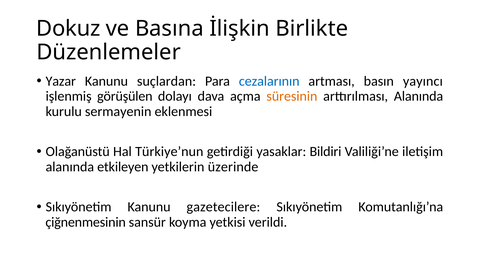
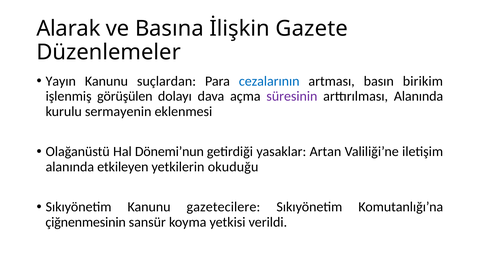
Dokuz: Dokuz -> Alarak (68, 28)
Birlikte: Birlikte -> Gazete (312, 28)
Yazar: Yazar -> Yayın (61, 81)
yayıncı: yayıncı -> birikim (423, 81)
süresinin colour: orange -> purple (292, 96)
Türkiye’nun: Türkiye’nun -> Dönemi’nun (169, 152)
Bildiri: Bildiri -> Artan (325, 152)
üzerinde: üzerinde -> okuduğu (233, 167)
